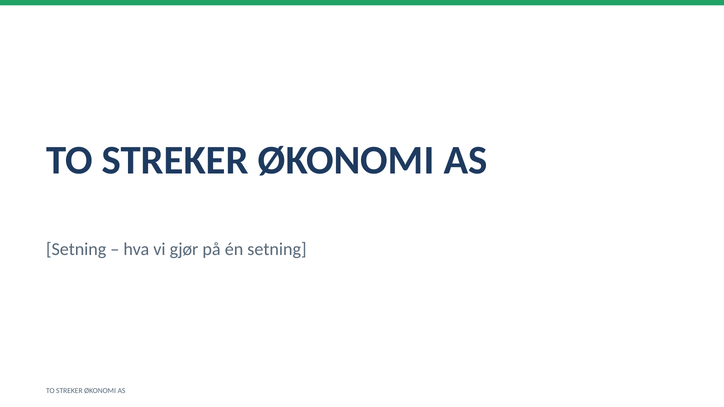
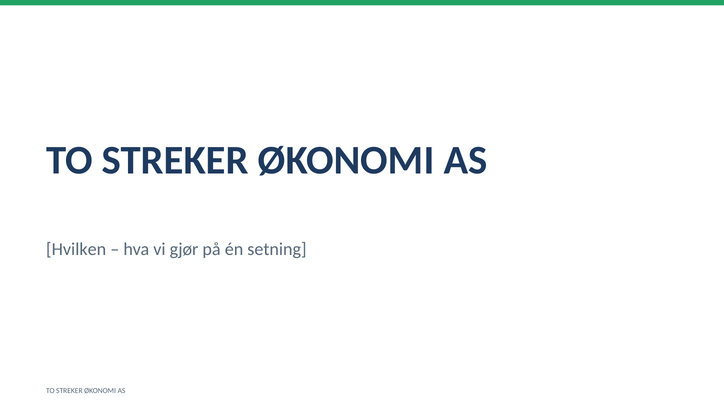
Setning: Setning -> Hvilken (76, 249)
